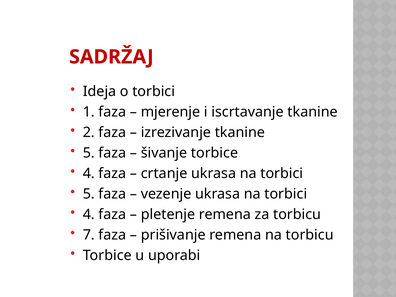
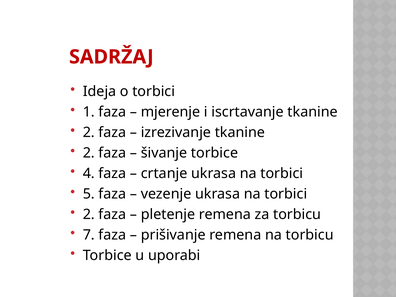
5: 5 -> 2 (89, 153)
4: 4 -> 2 (89, 214)
